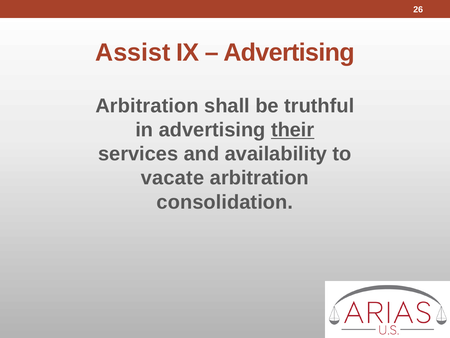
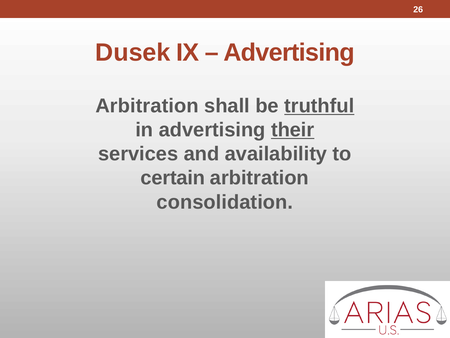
Assist: Assist -> Dusek (133, 52)
truthful underline: none -> present (319, 106)
vacate: vacate -> certain (173, 178)
